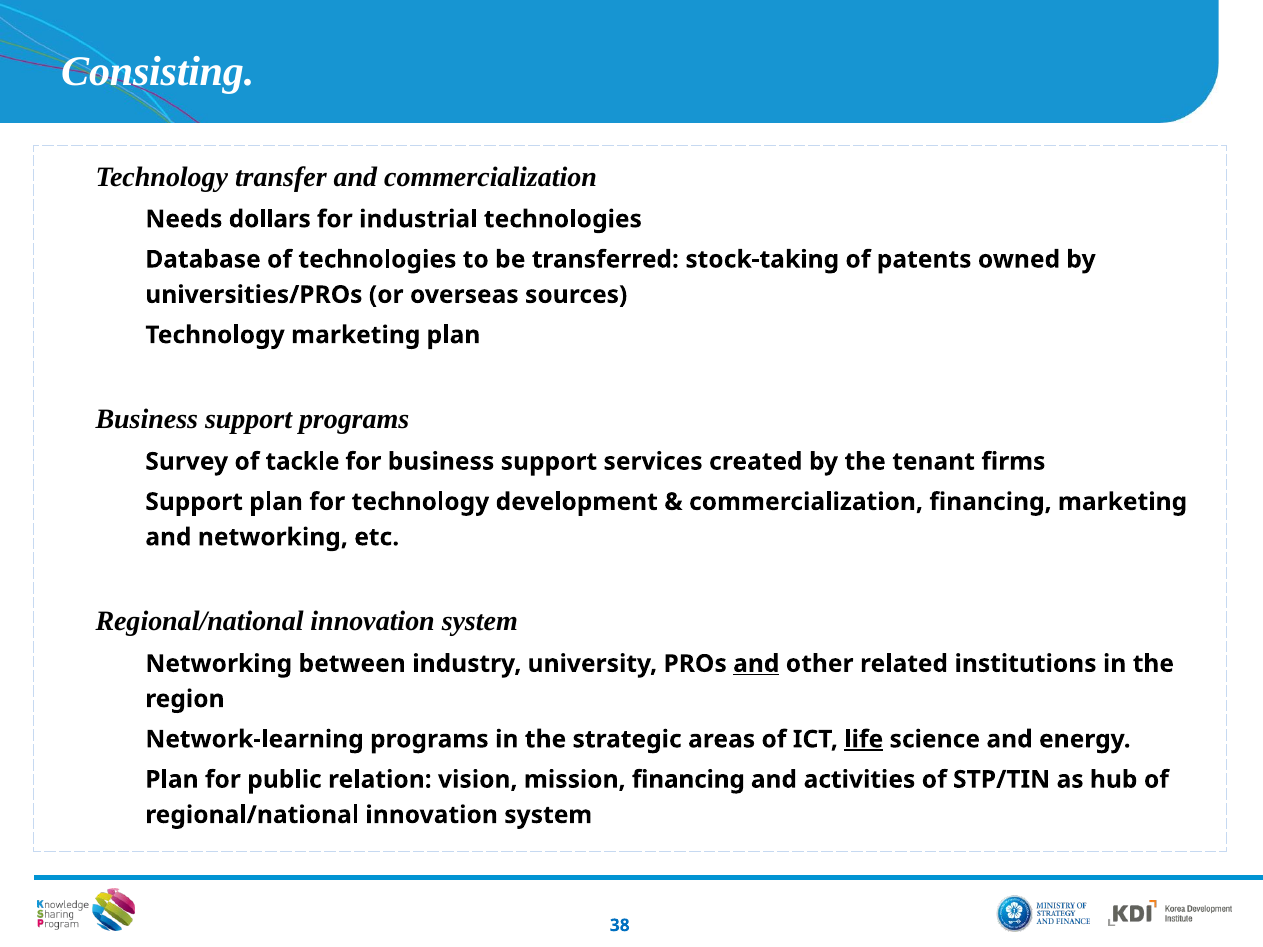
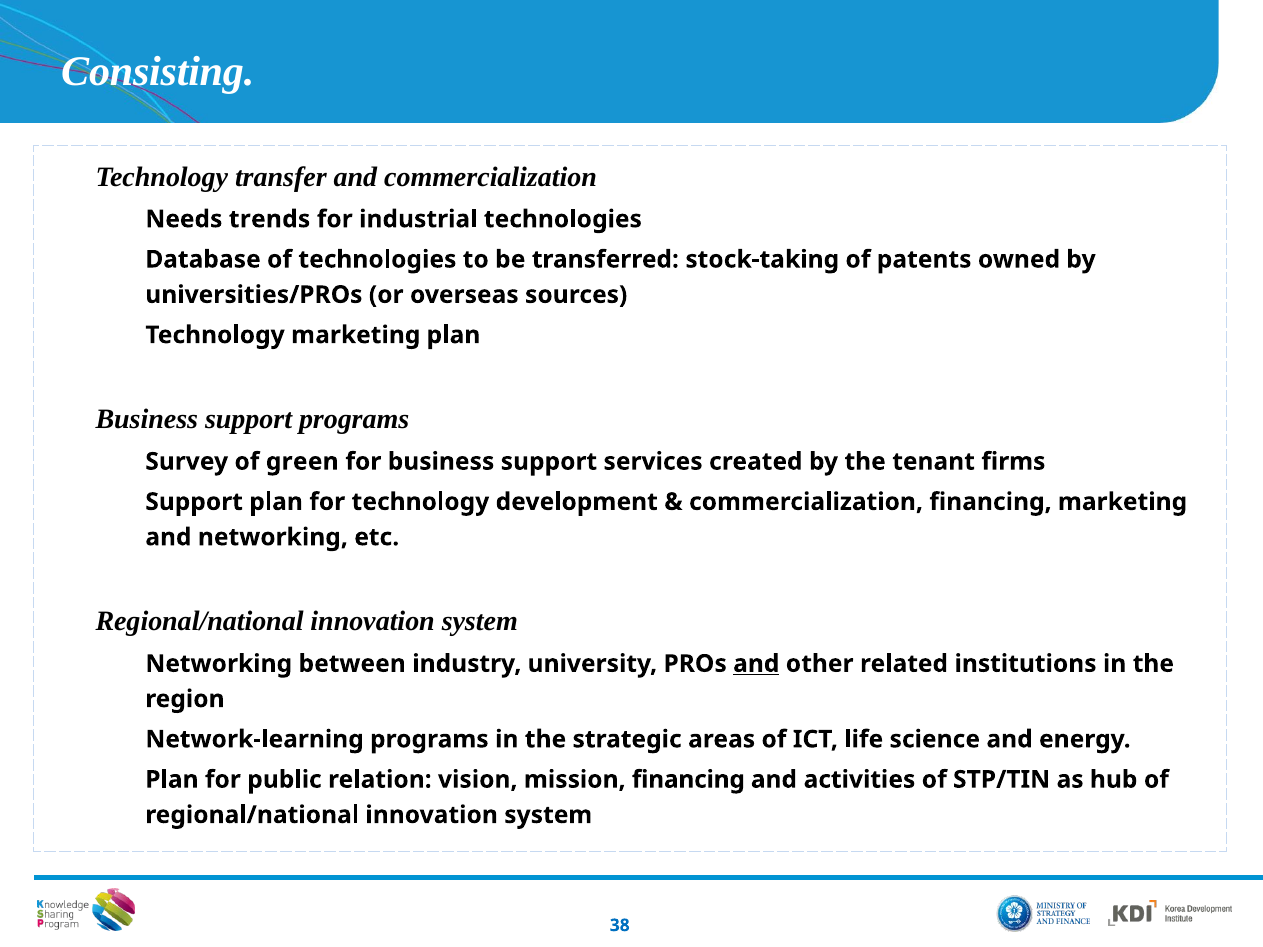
dollars: dollars -> trends (270, 219)
tackle: tackle -> green (302, 462)
life underline: present -> none (864, 740)
